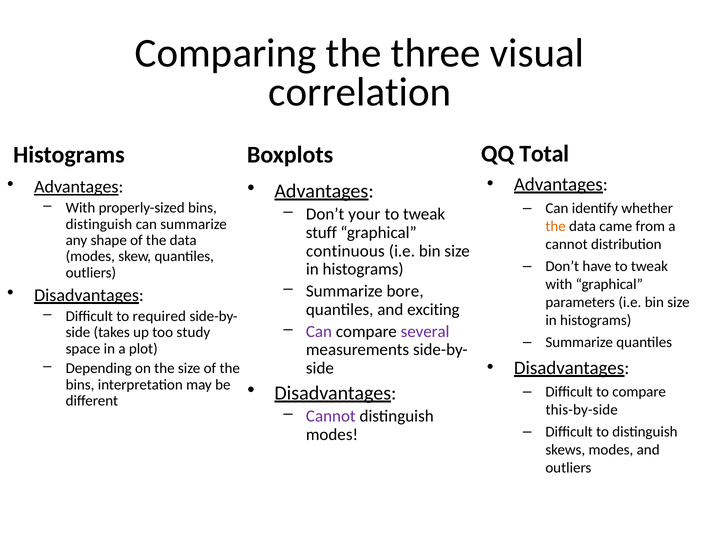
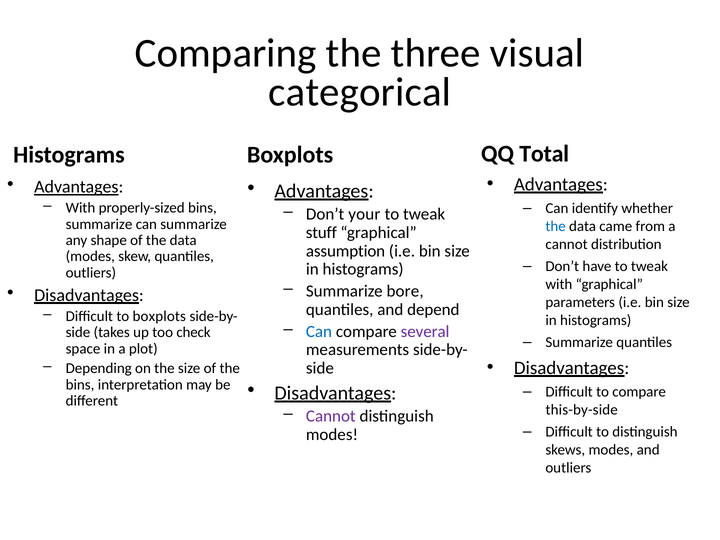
correlation: correlation -> categorical (360, 92)
distinguish: distinguish -> summarize (99, 224)
the colour: orange -> blue (556, 226)
continuous: continuous -> assumption (346, 251)
exciting: exciting -> depend (433, 310)
to required: required -> boxplots (159, 316)
Can colour: purple -> blue (319, 332)
study: study -> check (193, 333)
